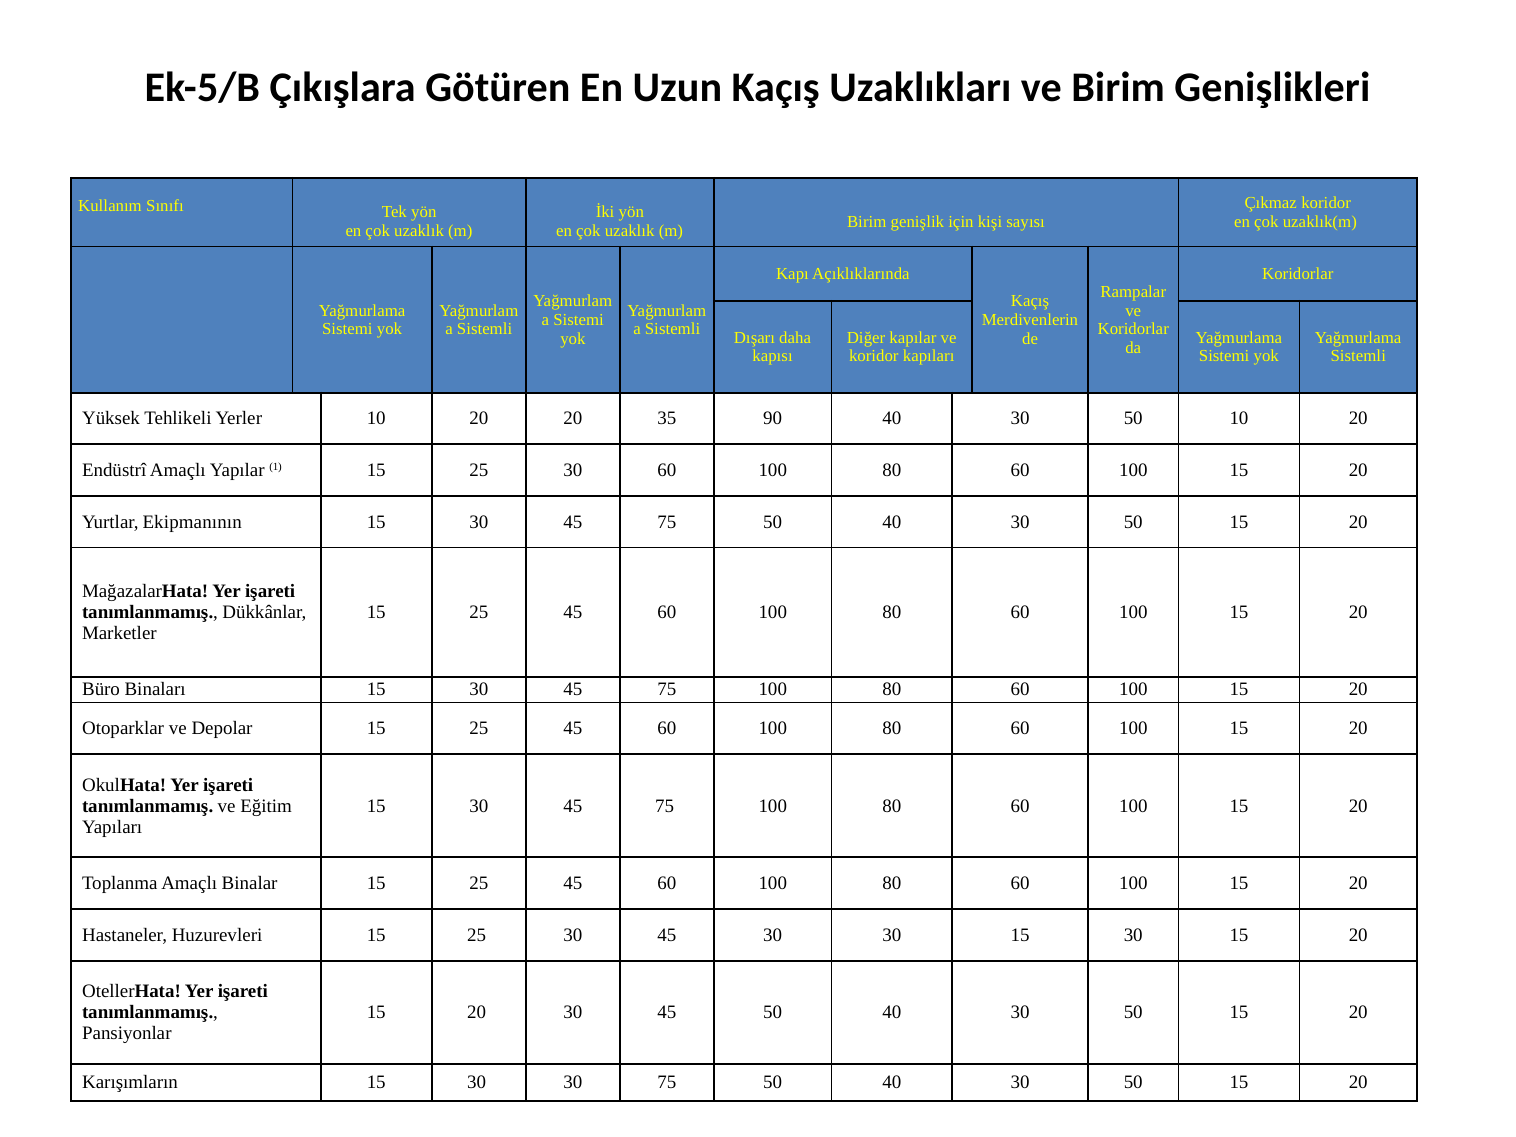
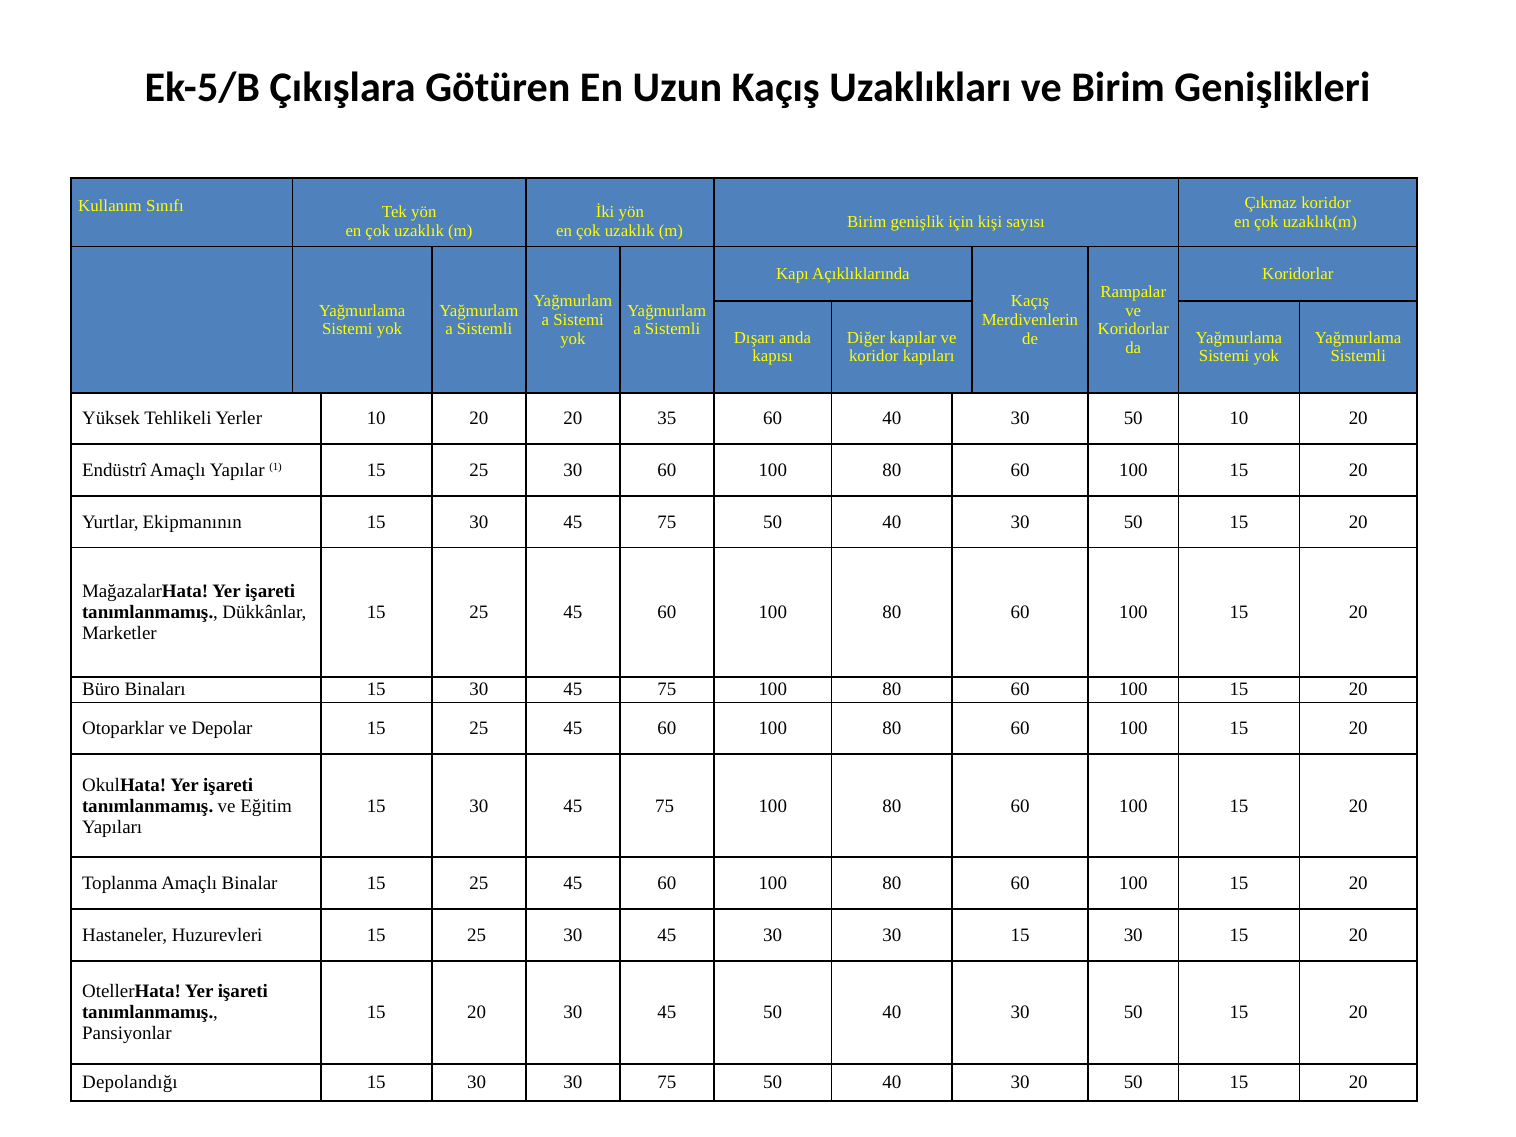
daha: daha -> anda (795, 338)
35 90: 90 -> 60 (773, 419)
Karışımların: Karışımların -> Depolandığı (130, 1083)
